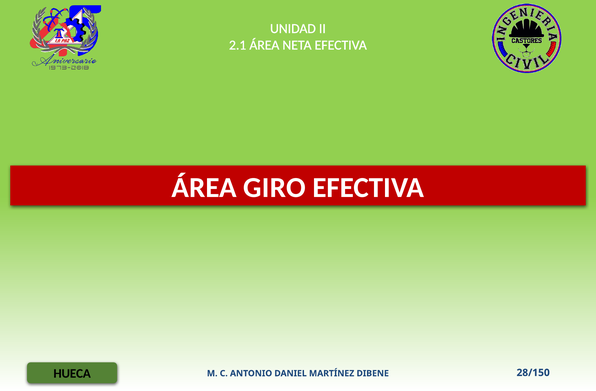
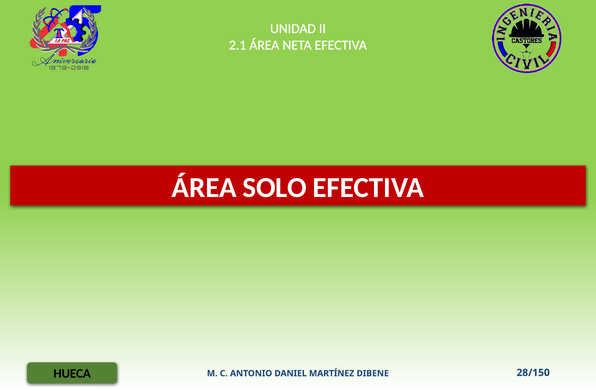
GIRO: GIRO -> SOLO (275, 188)
